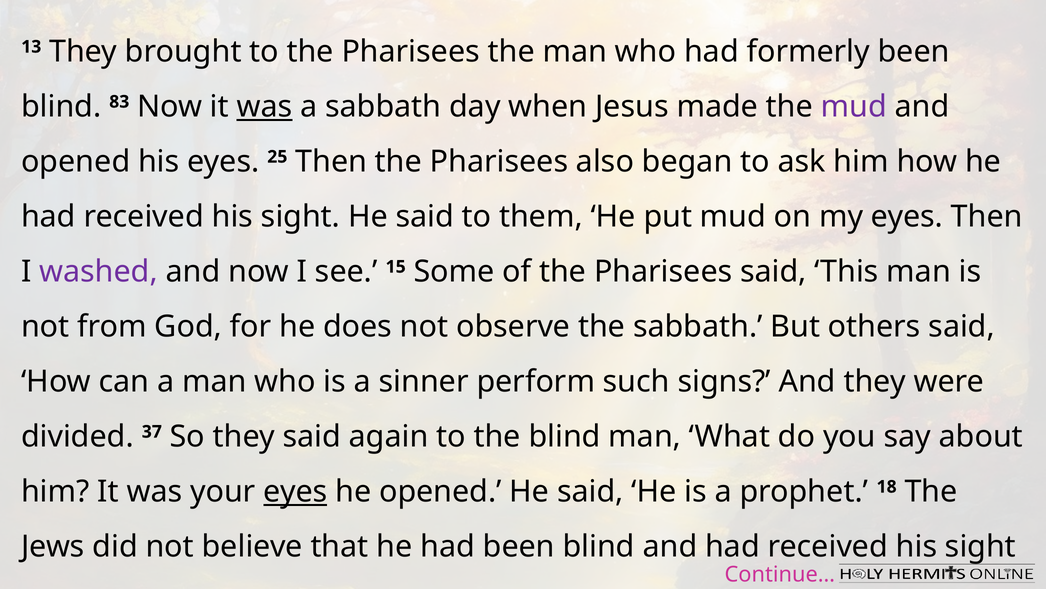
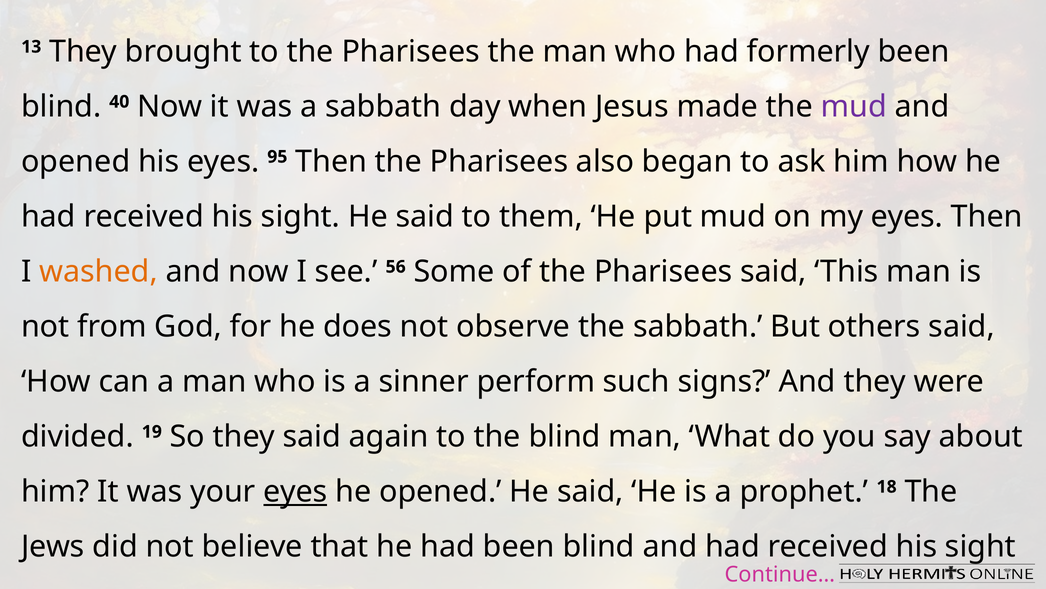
83: 83 -> 40 (119, 102)
was underline: present -> none (265, 107)
25: 25 -> 95 (277, 157)
washed colour: purple -> orange (99, 271)
15: 15 -> 56 (396, 267)
37: 37 -> 19 (152, 431)
